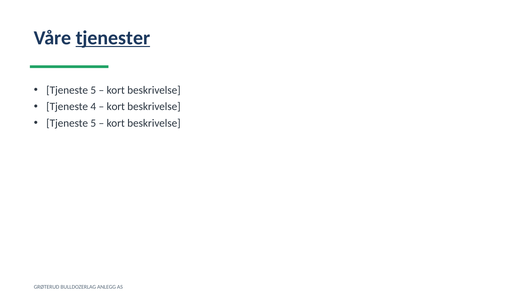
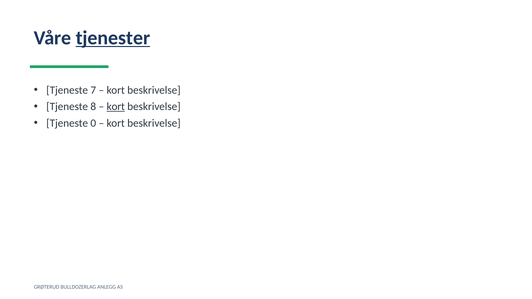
5: 5 -> 7 (93, 90)
4: 4 -> 8 (93, 107)
kort underline: none -> present (116, 107)
5: 5 -> 0 (93, 123)
